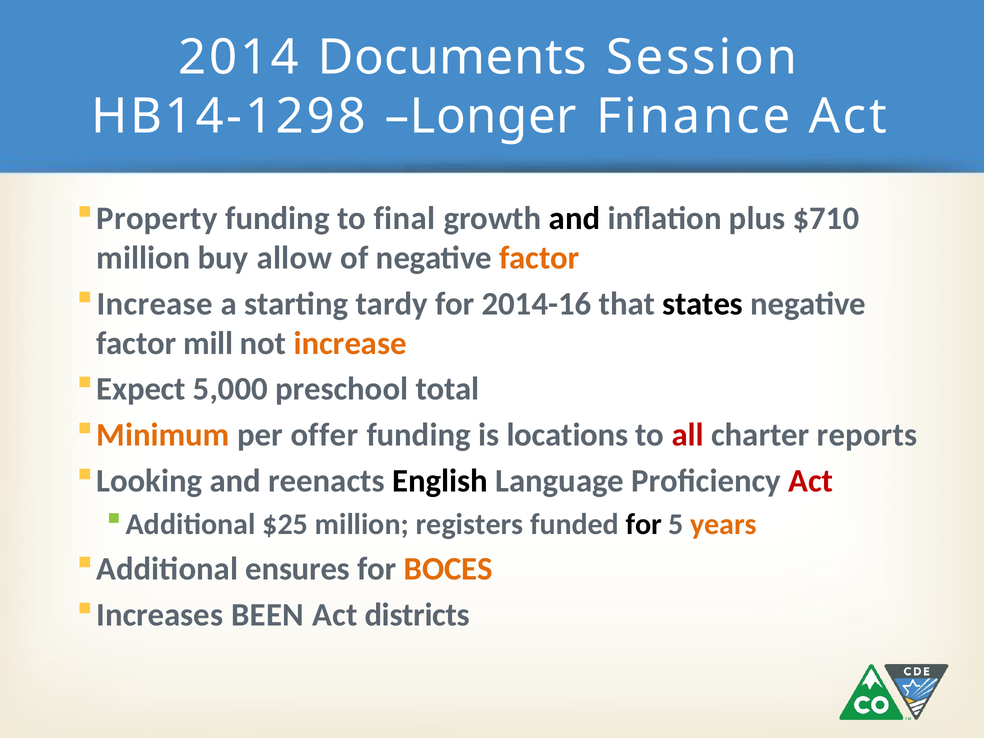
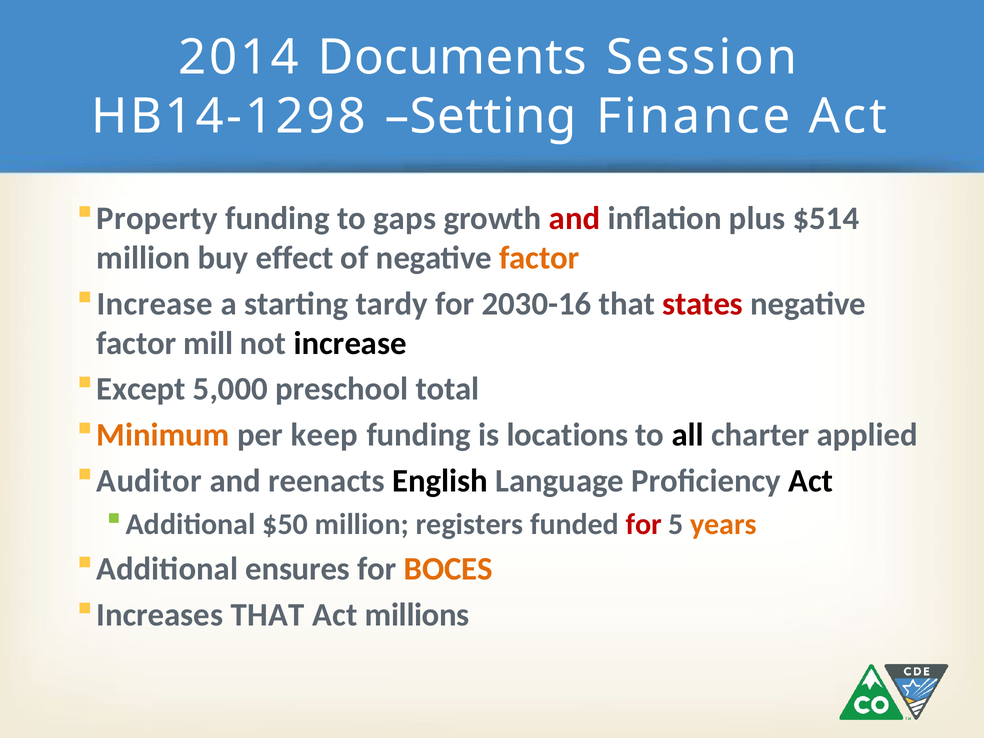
Longer: Longer -> Setting (481, 117)
final: final -> gaps (405, 219)
and colour: black -> red (575, 219)
$710: $710 -> $514 (826, 219)
allow: allow -> effect (295, 258)
2014-16: 2014-16 -> 2030-16 (537, 304)
states colour: black -> red (703, 304)
increase colour: orange -> black (350, 343)
Expect: Expect -> Except (141, 389)
offer: offer -> keep (324, 435)
all colour: red -> black (688, 435)
reports: reports -> applied (867, 435)
Looking: Looking -> Auditor (149, 481)
Act colour: red -> black (811, 481)
$25: $25 -> $50 (285, 524)
for colour: black -> red (644, 524)
Increases BEEN: BEEN -> THAT (268, 615)
districts: districts -> millions (417, 615)
